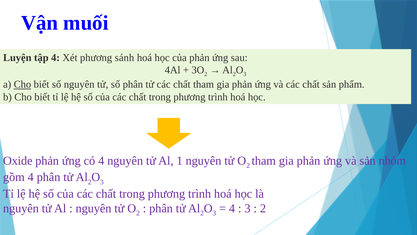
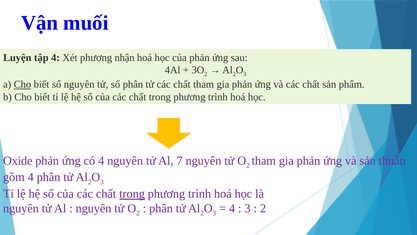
sánh: sánh -> nhận (125, 58)
1: 1 -> 7 (180, 160)
nhóm: nhóm -> thuẫn (392, 160)
trong underline: none -> present (132, 194)
